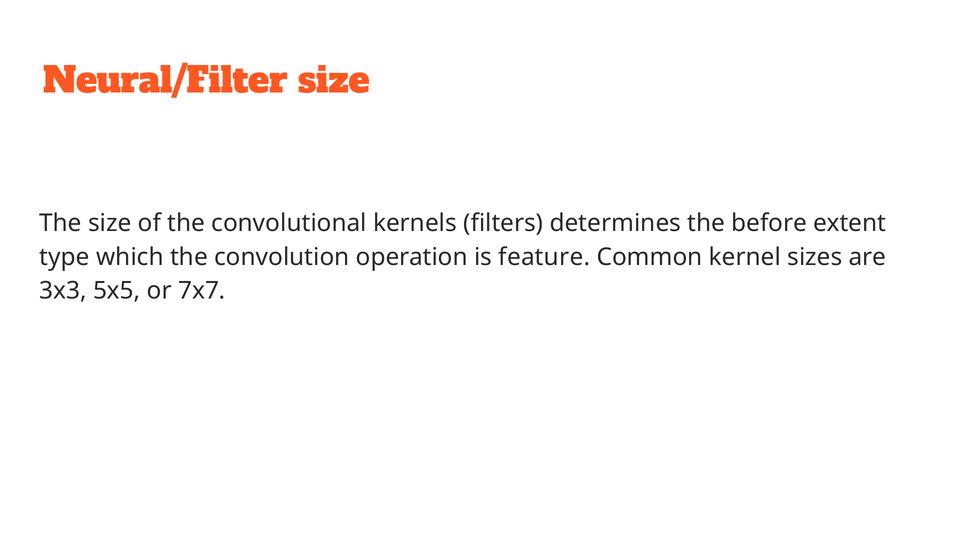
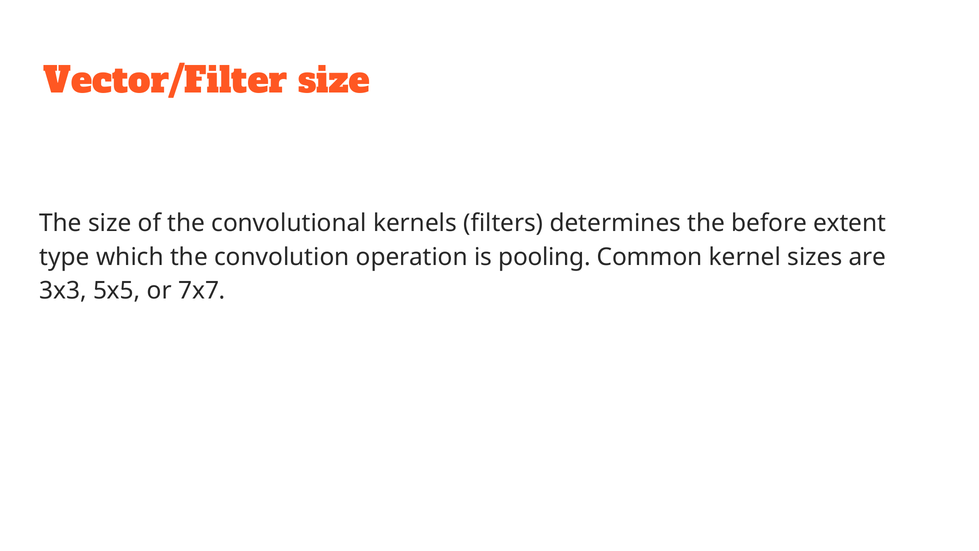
Neural/Filter: Neural/Filter -> Vector/Filter (165, 81)
feature: feature -> pooling (545, 257)
